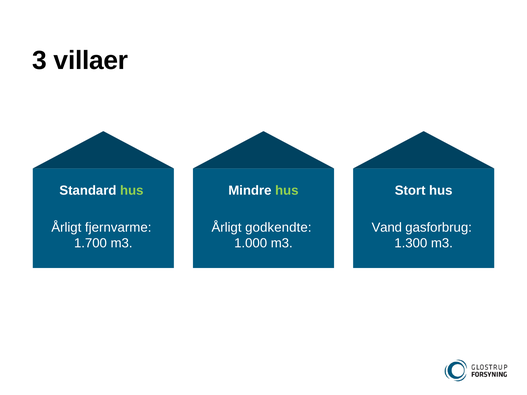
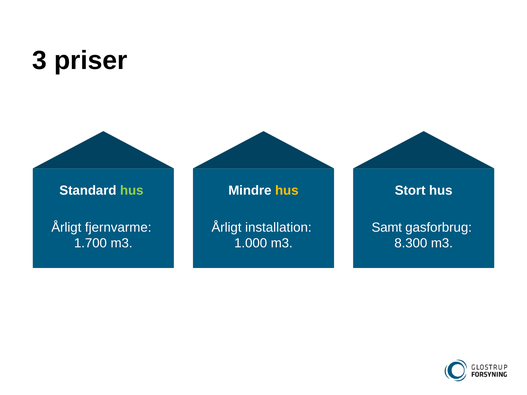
villaer: villaer -> priser (91, 61)
hus colour: light green -> yellow (287, 191)
godkendte: godkendte -> installation (278, 227)
Vand: Vand -> Samt (387, 227)
1.300: 1.300 -> 8.300 (411, 243)
